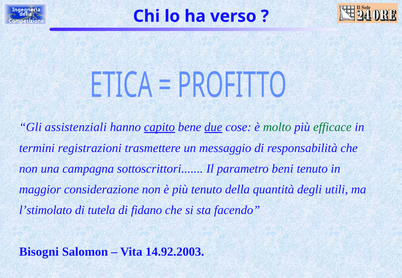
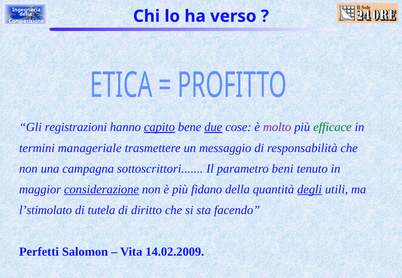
assistenziali: assistenziali -> registrazioni (76, 127)
molto colour: green -> purple (277, 127)
registrazioni: registrazioni -> manageriale (90, 148)
considerazione underline: none -> present (102, 190)
più tenuto: tenuto -> fidano (207, 190)
degli underline: none -> present (310, 190)
fidano: fidano -> diritto (146, 210)
Bisogni: Bisogni -> Perfetti (39, 252)
14.92.2003: 14.92.2003 -> 14.02.2009 (175, 252)
